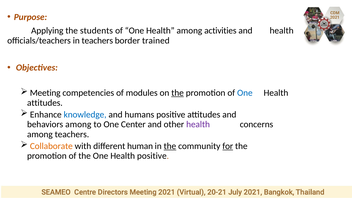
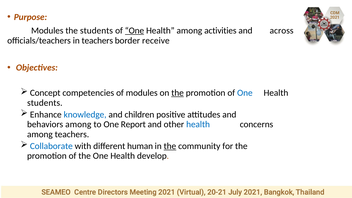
Applying: Applying -> Modules (47, 31)
One underline: none -> present (134, 31)
and health: health -> across (282, 31)
trained: trained -> receive (156, 40)
Meeting: Meeting -> Concept (45, 93)
attitudes: attitudes -> students (45, 103)
humans: humans -> children (139, 115)
Center: Center -> Report (133, 124)
health colour: purple -> blue (198, 124)
Collaborate colour: orange -> blue (51, 146)
for underline: present -> none (228, 146)
Health positive: positive -> develop (152, 156)
